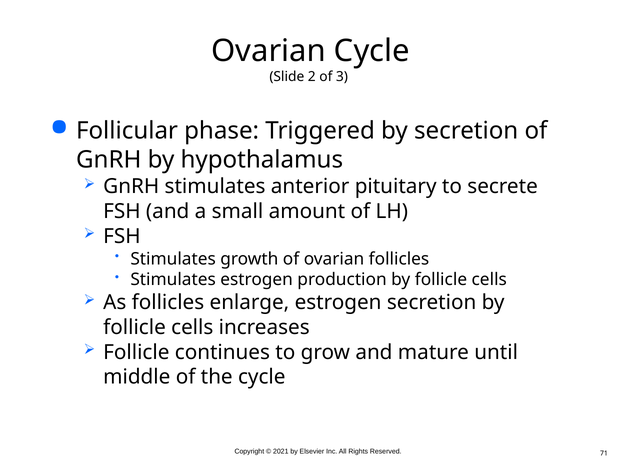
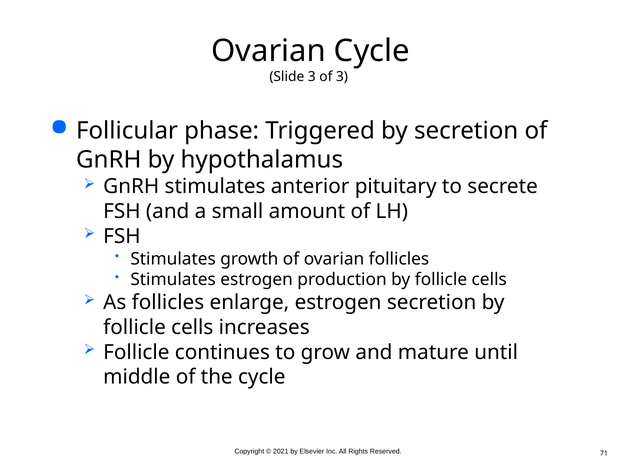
Slide 2: 2 -> 3 (312, 76)
